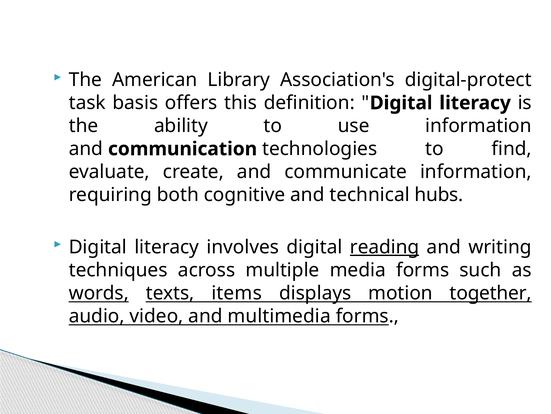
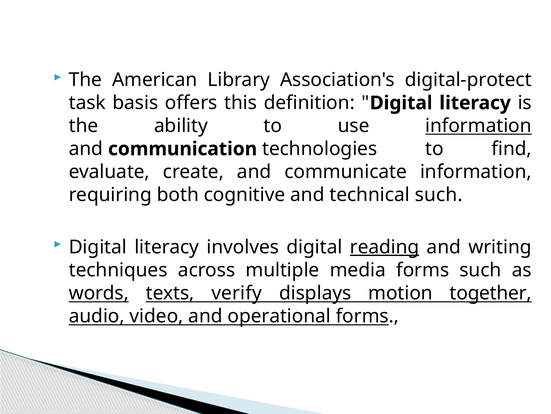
information underline: none -> present (478, 126)
technical hubs: hubs -> such (439, 195)
items: items -> verify (237, 292)
multimedia: multimedia -> operational (279, 315)
